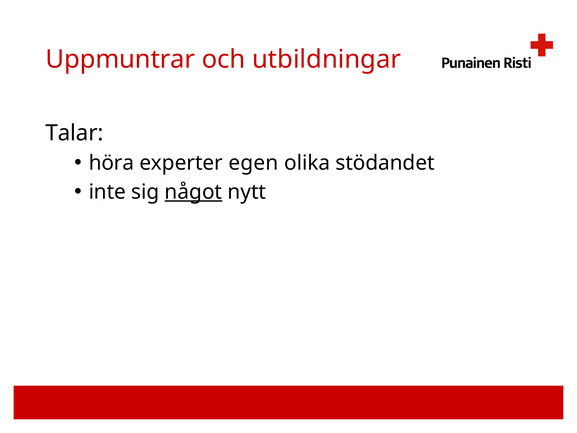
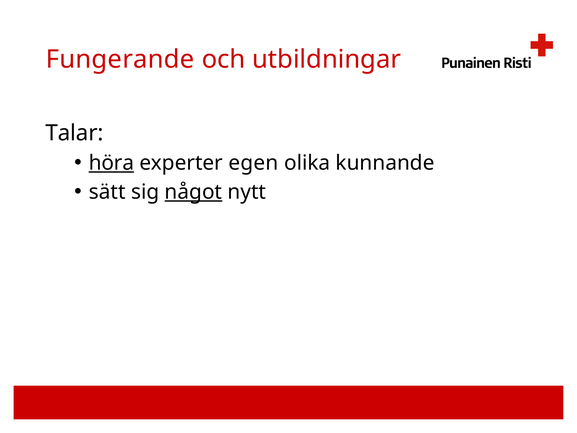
Uppmuntrar: Uppmuntrar -> Fungerande (120, 59)
höra underline: none -> present (111, 163)
stödandet: stödandet -> kunnande (385, 163)
inte: inte -> sätt (107, 192)
